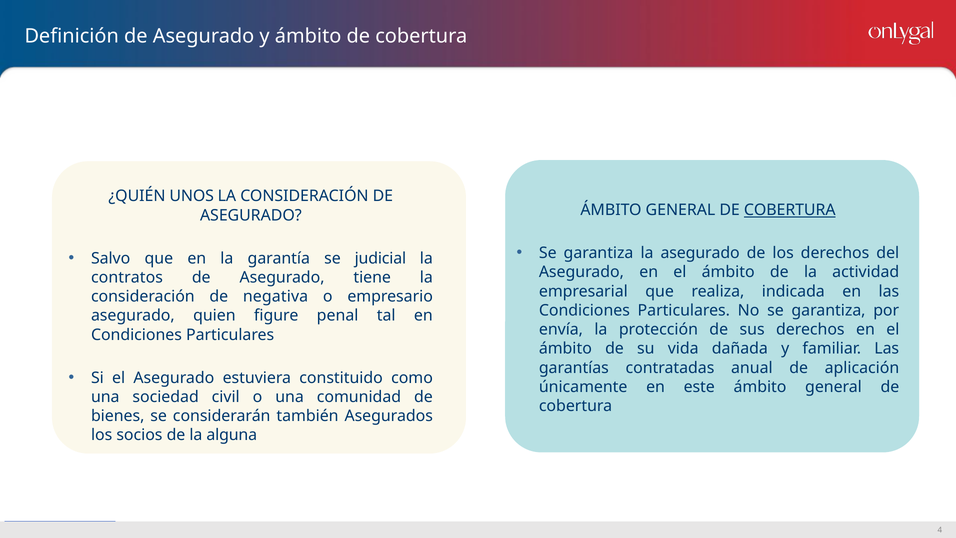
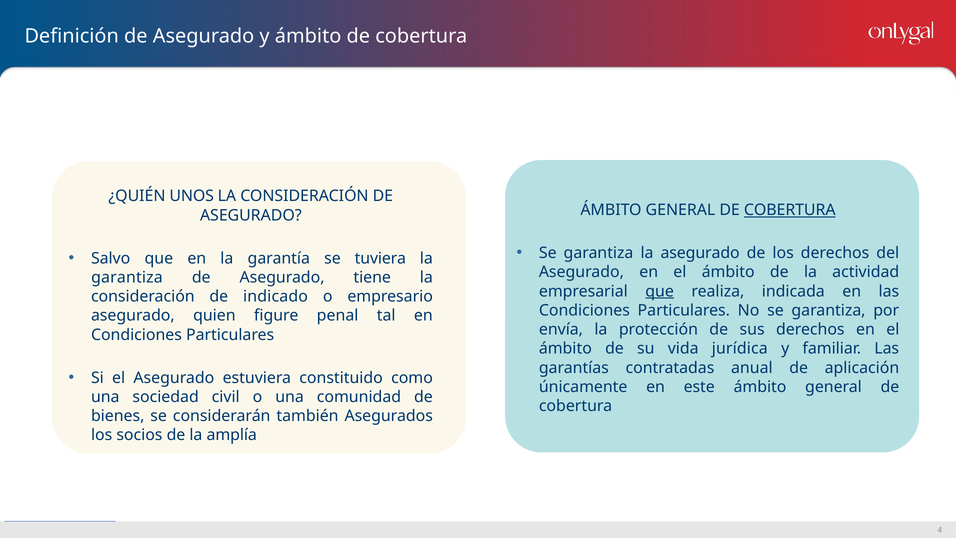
judicial: judicial -> tuviera (380, 258)
contratos: contratos -> garantiza (127, 277)
que underline: none -> present (660, 291)
negativa: negativa -> indicado (275, 296)
dañada: dañada -> jurídica (740, 349)
alguna: alguna -> amplía (232, 435)
